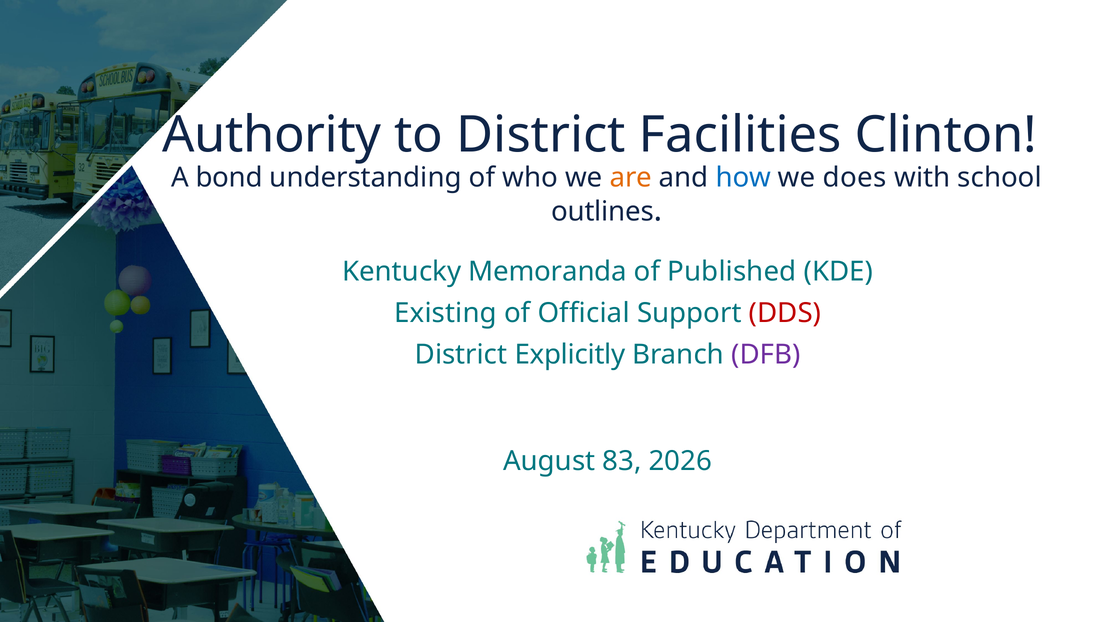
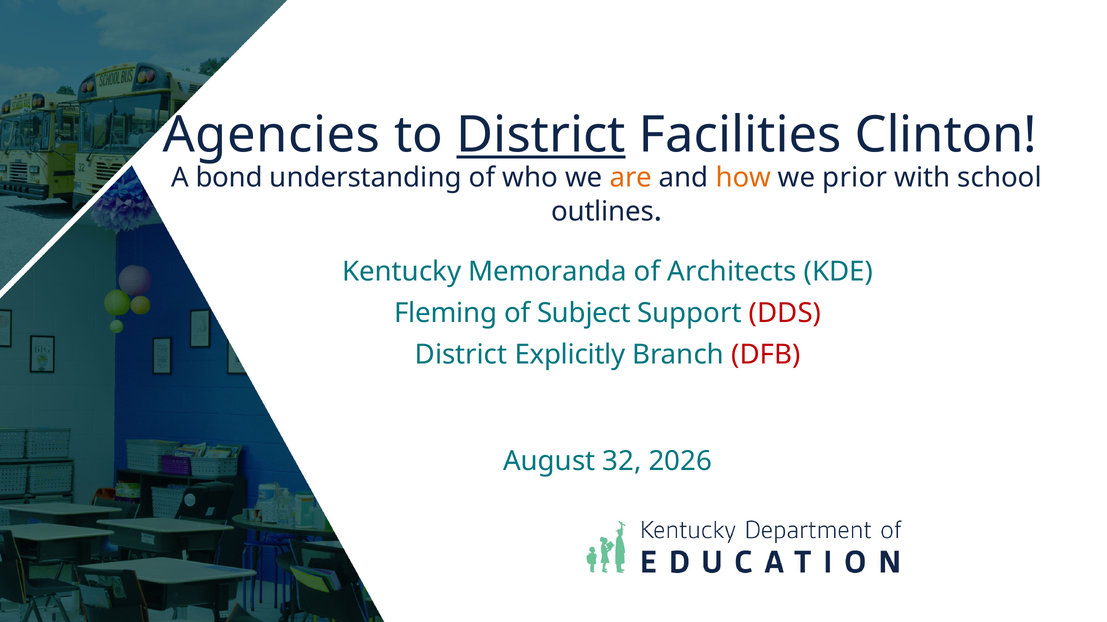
Authority: Authority -> Agencies (271, 135)
District underline: none -> present (541, 135)
how colour: blue -> orange (743, 178)
does: does -> prior (855, 178)
Published: Published -> Architects (732, 272)
Existing: Existing -> Fleming (446, 313)
Official: Official -> Subject (584, 313)
DFB colour: purple -> red (766, 355)
83: 83 -> 32 (622, 462)
